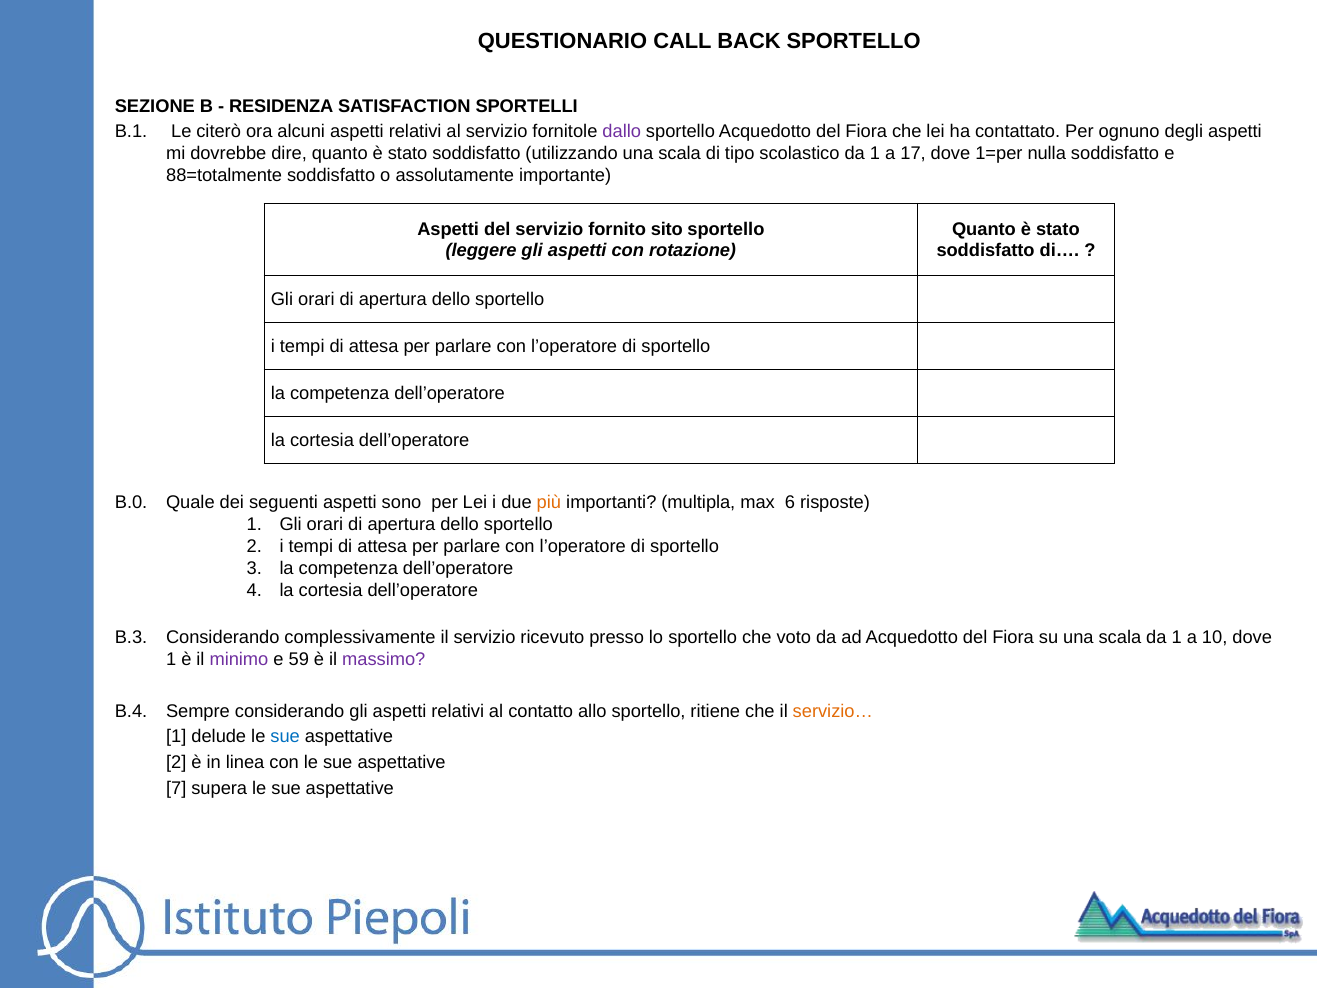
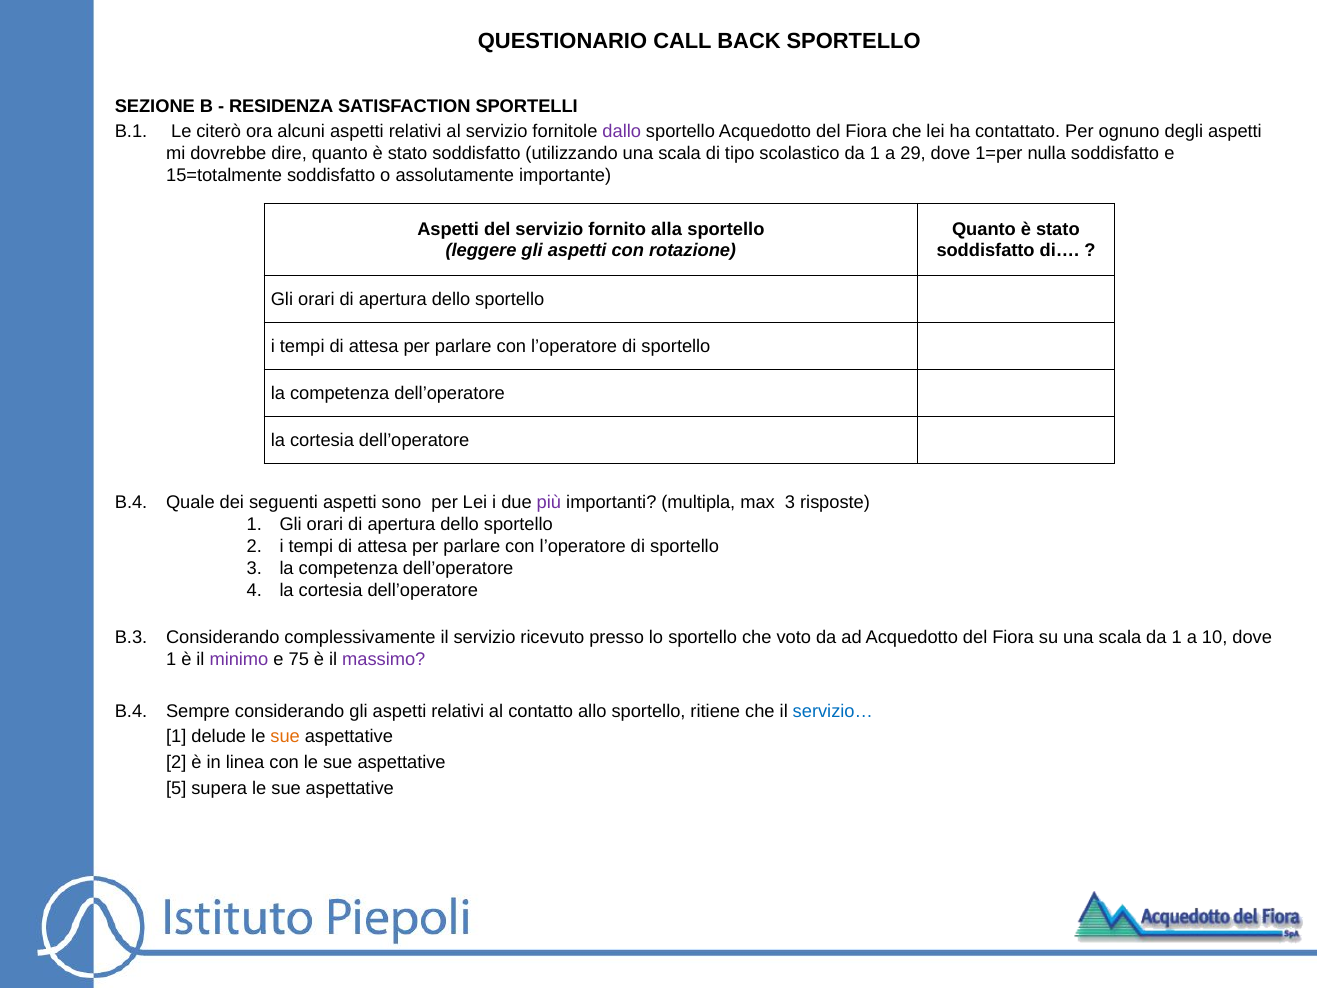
17: 17 -> 29 (913, 154)
88=totalmente: 88=totalmente -> 15=totalmente (224, 176)
sito: sito -> alla (667, 230)
B.0: B.0 -> B.4 (131, 502)
più colour: orange -> purple (549, 502)
max 6: 6 -> 3 (790, 502)
59: 59 -> 75 (299, 660)
servizio… colour: orange -> blue (833, 711)
sue colour: blue -> orange (285, 737)
7: 7 -> 5 (176, 788)
